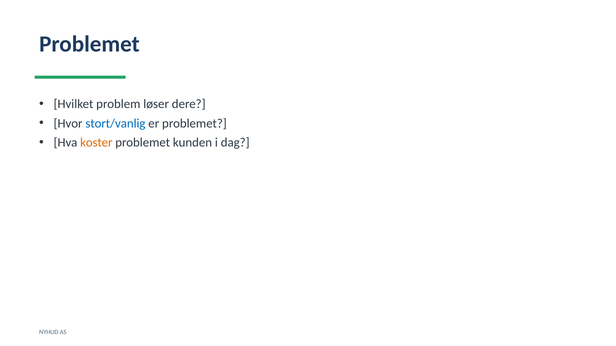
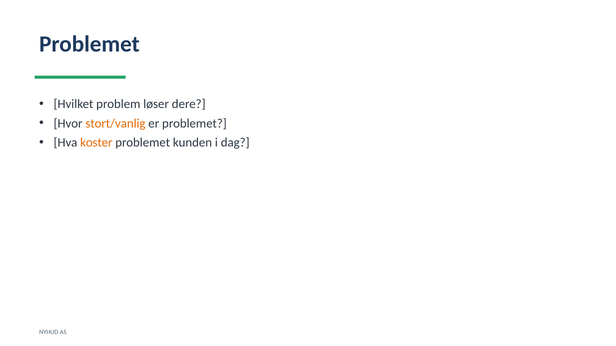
stort/vanlig colour: blue -> orange (115, 124)
